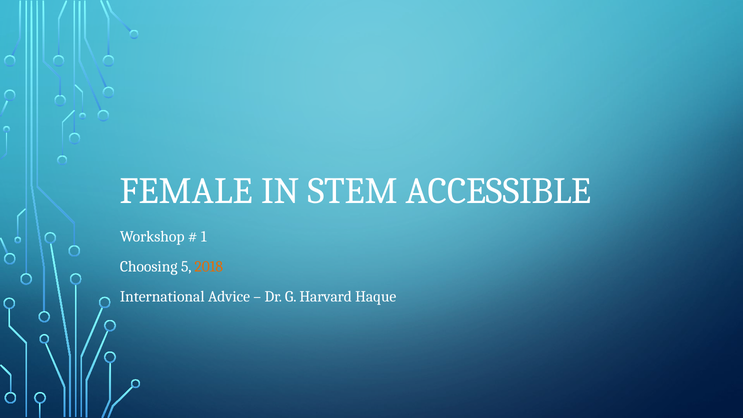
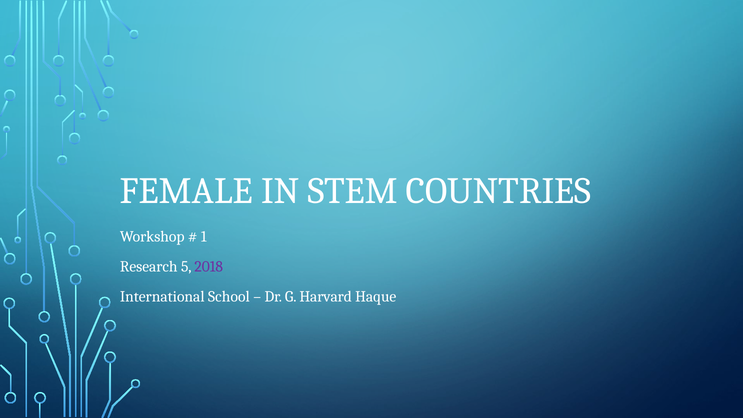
ACCESSIBLE: ACCESSIBLE -> COUNTRIES (499, 191)
Choosing: Choosing -> Research (149, 266)
2018 colour: orange -> purple (209, 266)
Advice: Advice -> School (229, 296)
